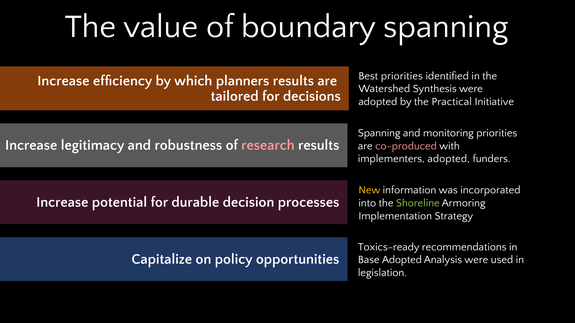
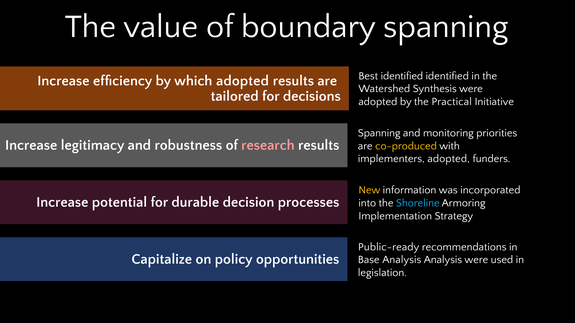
Best priorities: priorities -> identified (402, 76)
planners: planners -> adopted (242, 81)
co-produced colour: pink -> yellow (406, 146)
Shoreline colour: light green -> light blue (418, 203)
Toxics-ready: Toxics-ready -> Public-ready (389, 247)
Base Adopted: Adopted -> Analysis (402, 260)
